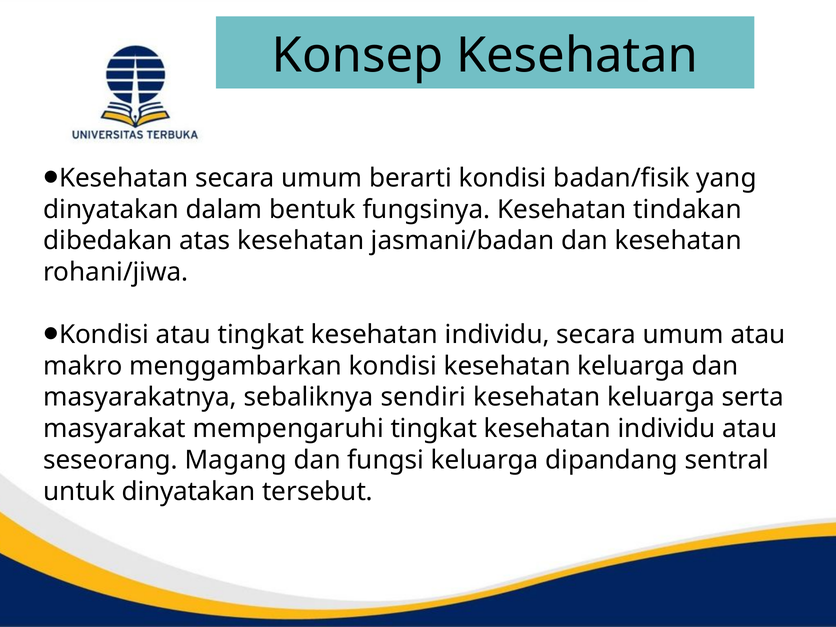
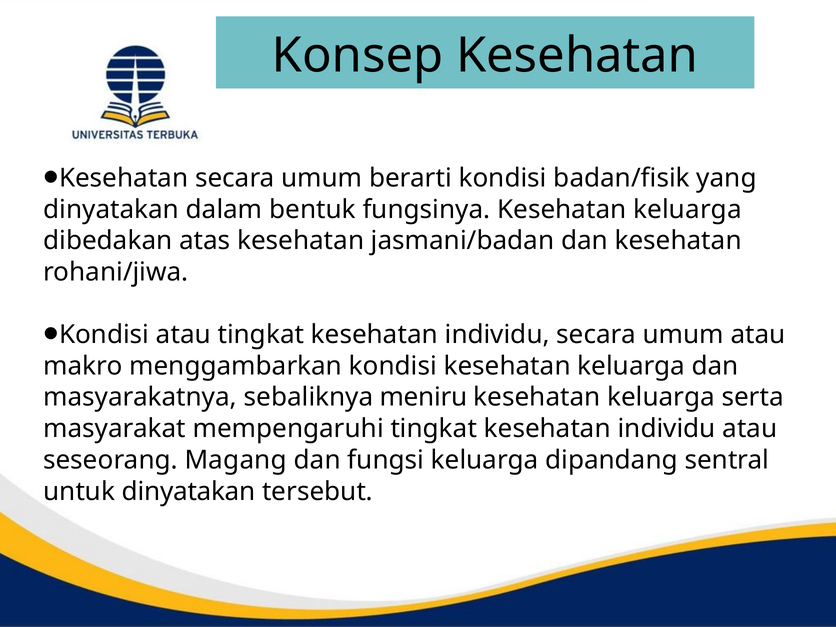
fungsinya Kesehatan tindakan: tindakan -> keluarga (687, 209)
sendiri: sendiri -> meniru (424, 397)
